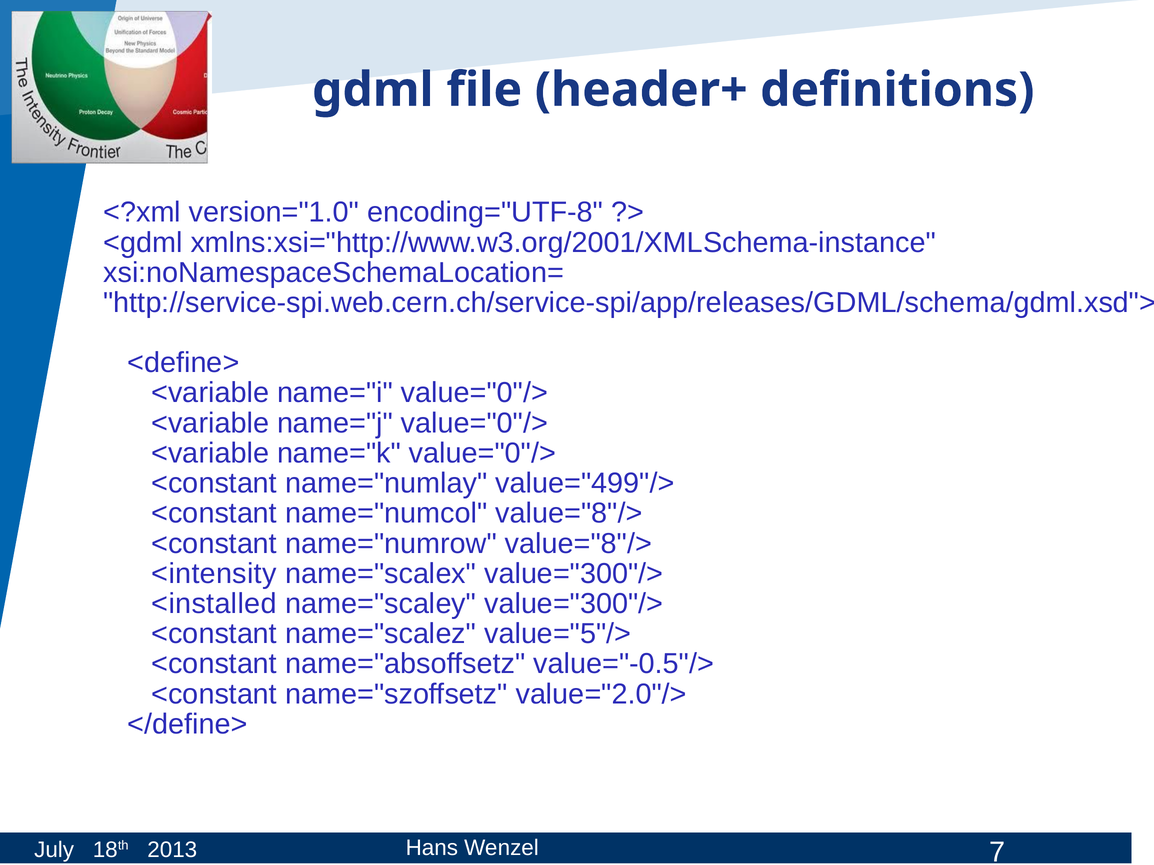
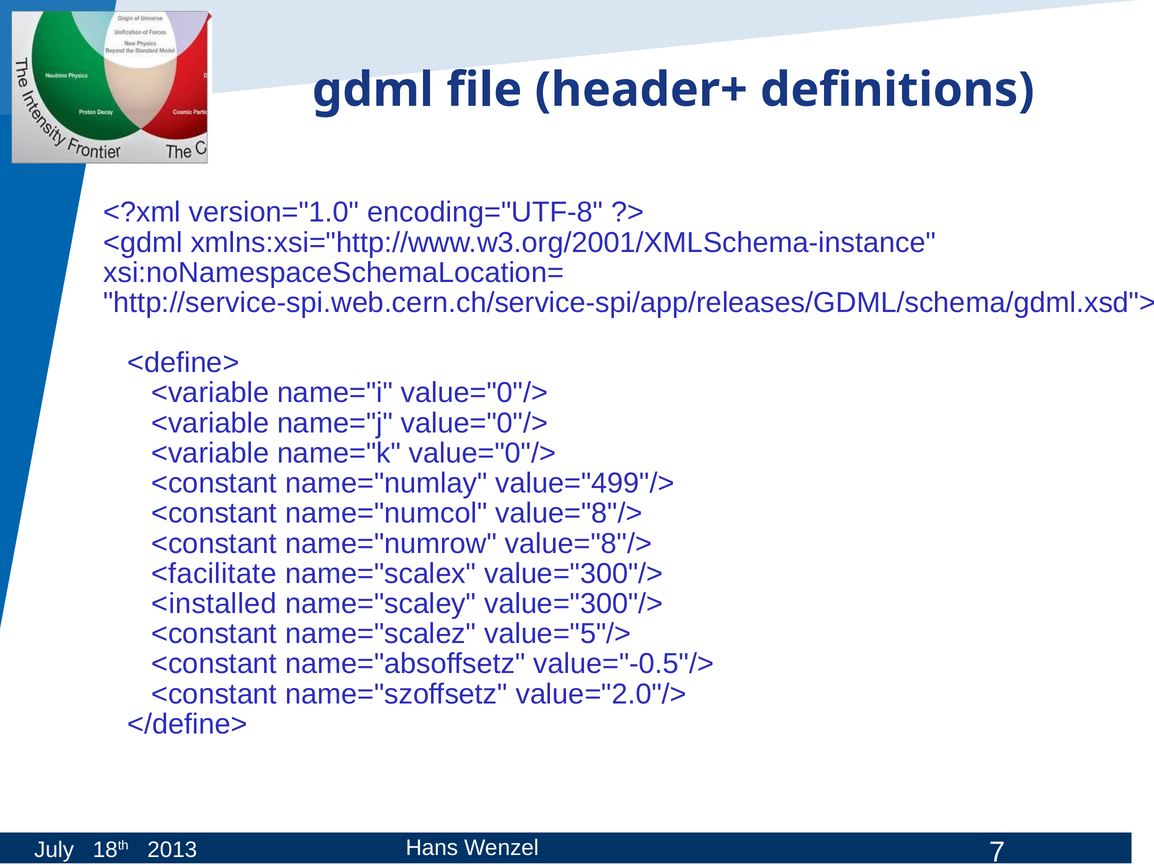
<intensity: <intensity -> <facilitate (214, 574)
